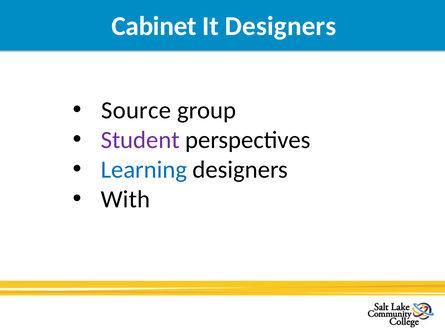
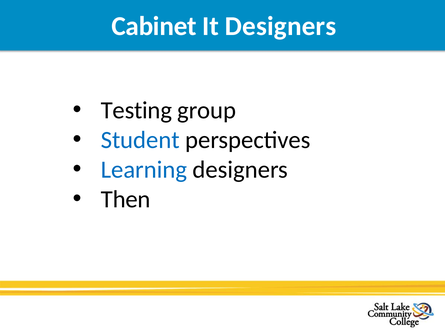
Source: Source -> Testing (136, 110)
Student colour: purple -> blue (140, 140)
With: With -> Then (126, 199)
